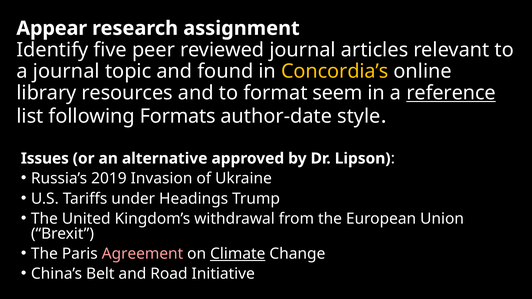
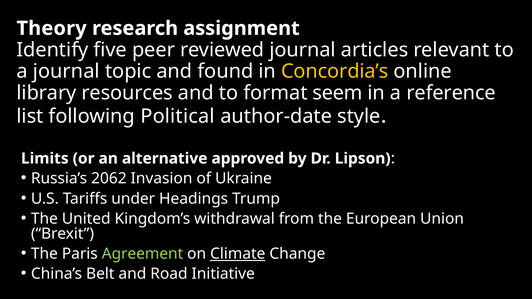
Appear: Appear -> Theory (52, 28)
reference underline: present -> none (451, 93)
Formats: Formats -> Political (178, 116)
Issues: Issues -> Limits (45, 159)
2019: 2019 -> 2062 (109, 179)
Agreement colour: pink -> light green (142, 254)
